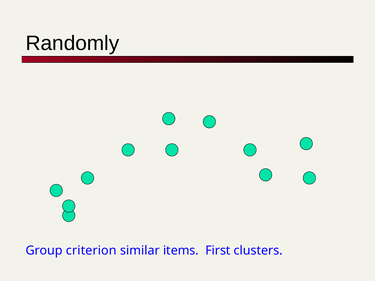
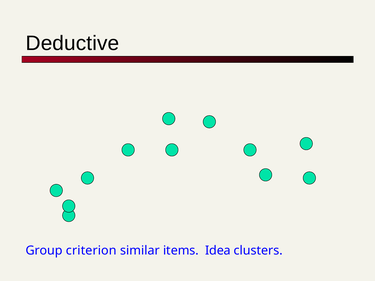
Randomly: Randomly -> Deductive (72, 43)
First: First -> Idea (218, 251)
